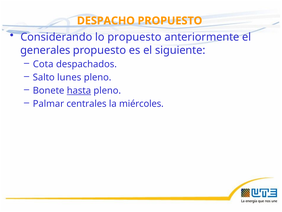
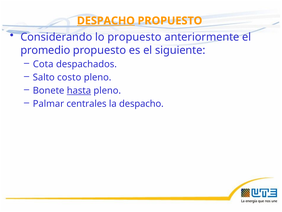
DESPACHO underline: none -> present (106, 21)
generales: generales -> promedio (45, 50)
lunes: lunes -> costo (69, 77)
la miércoles: miércoles -> despacho (141, 104)
